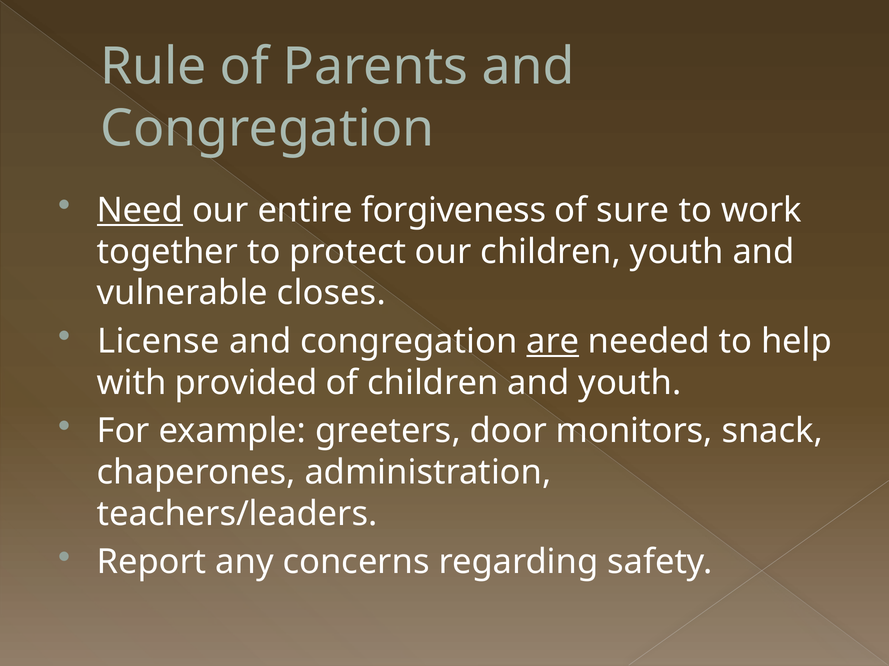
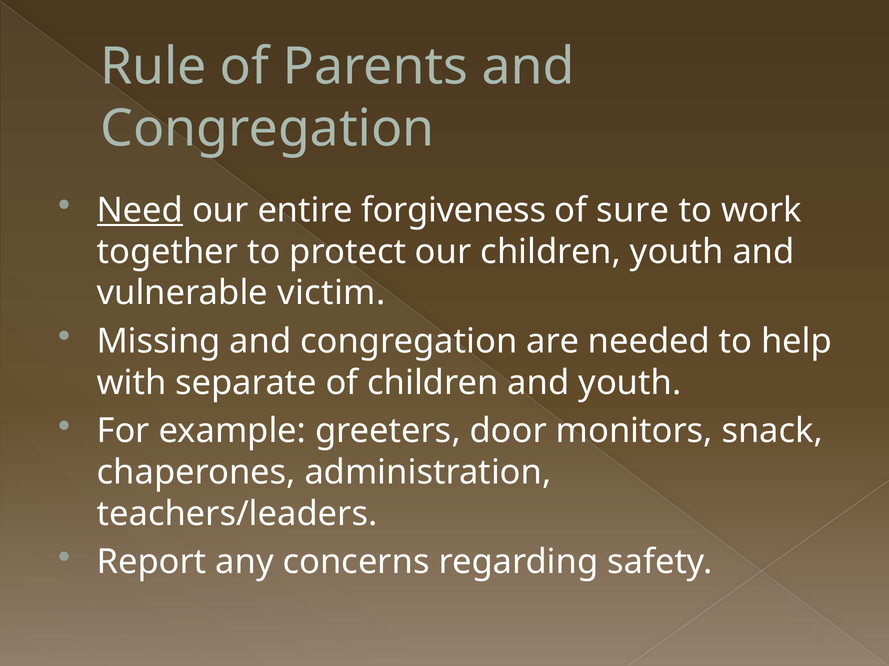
closes: closes -> victim (331, 293)
License: License -> Missing (159, 342)
are underline: present -> none (553, 342)
provided: provided -> separate (246, 383)
